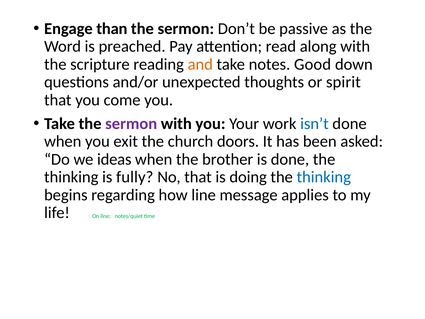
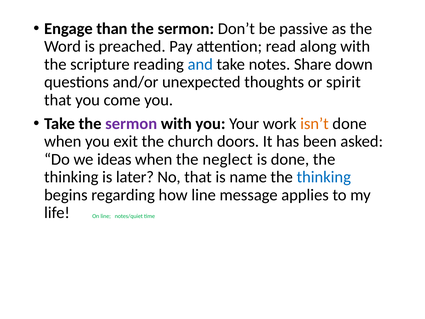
and colour: orange -> blue (200, 64)
Good: Good -> Share (313, 64)
isn’t colour: blue -> orange (314, 124)
brother: brother -> neglect (228, 159)
fully: fully -> later (135, 177)
doing: doing -> name (248, 177)
